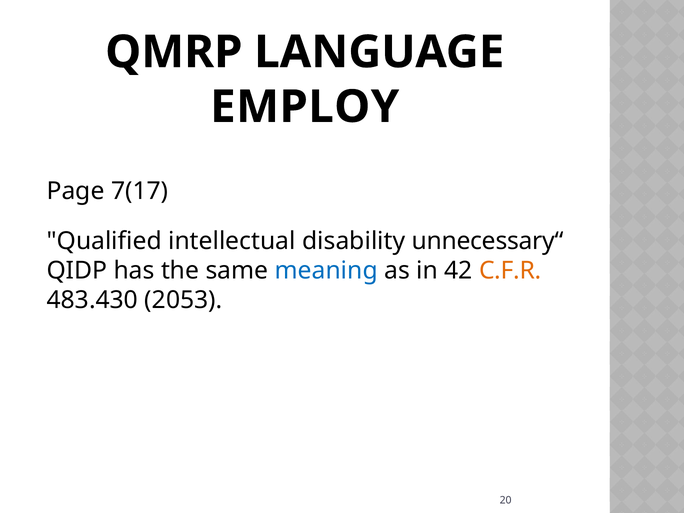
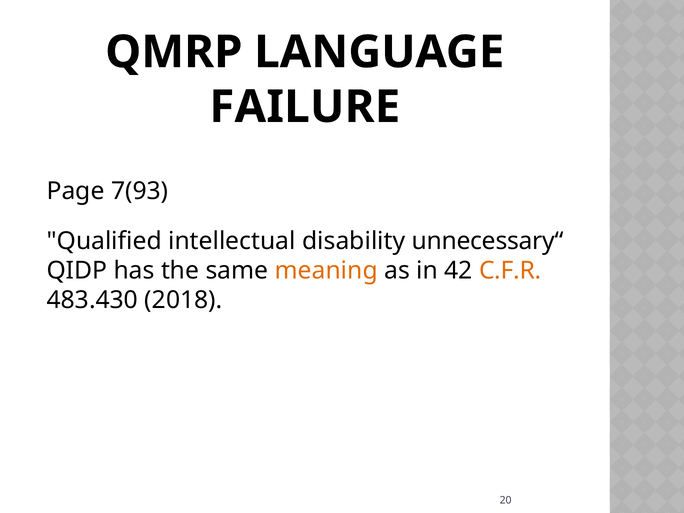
EMPLOY: EMPLOY -> FAILURE (305, 107)
7(17: 7(17 -> 7(93 (140, 191)
meaning colour: blue -> orange (326, 271)
2053: 2053 -> 2018 (183, 300)
